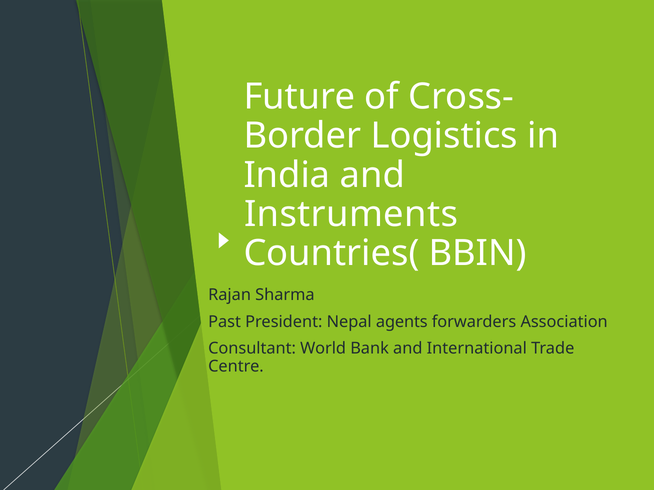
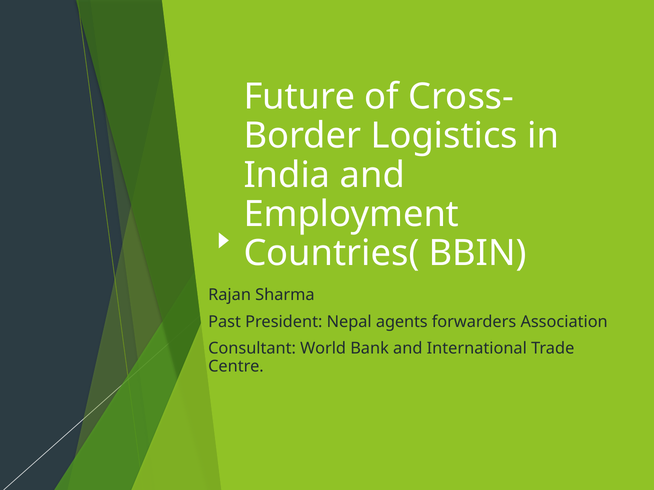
Instruments: Instruments -> Employment (351, 214)
